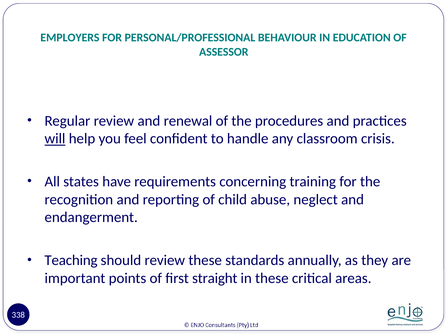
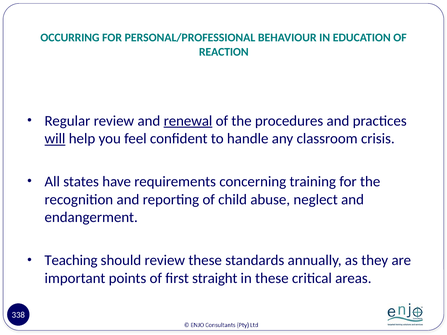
EMPLOYERS: EMPLOYERS -> OCCURRING (70, 38)
ASSESSOR: ASSESSOR -> REACTION (224, 52)
renewal underline: none -> present (188, 121)
